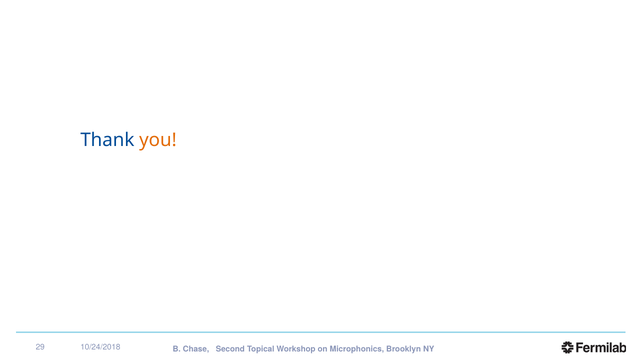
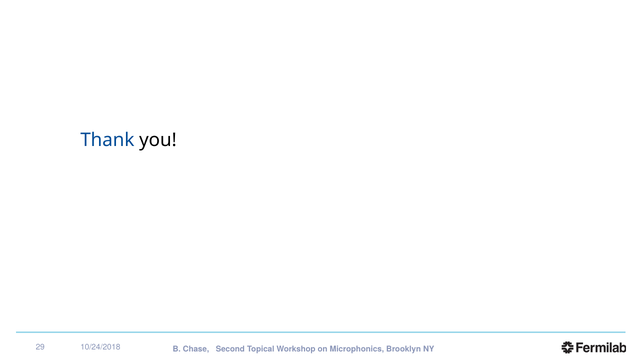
you colour: orange -> black (158, 140)
